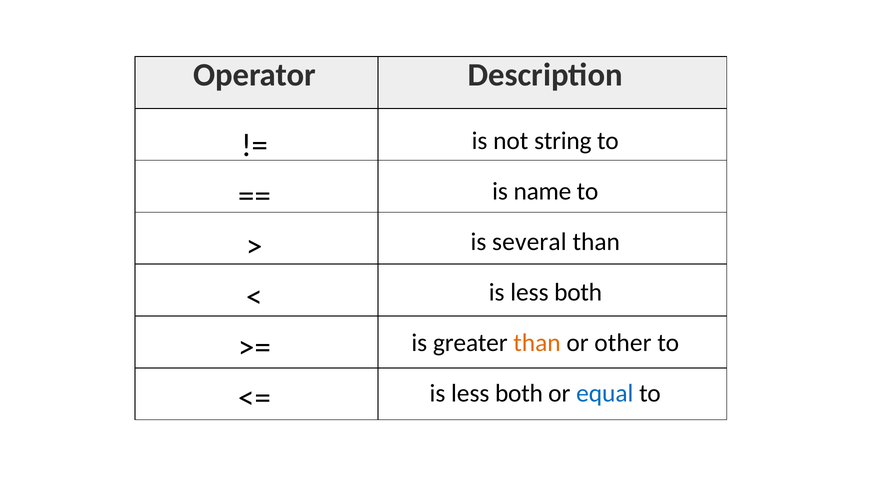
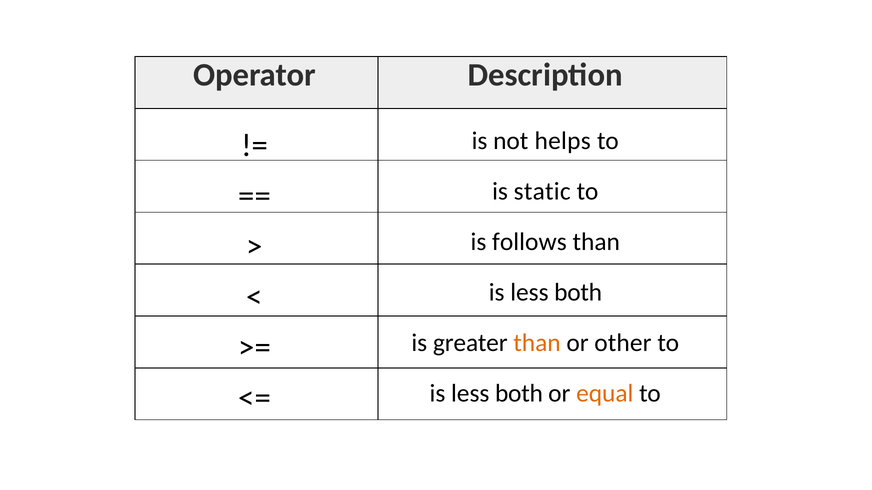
string: string -> helps (563, 141)
name: name -> static (542, 192)
several: several -> follows (529, 242)
equal colour: blue -> orange (605, 394)
